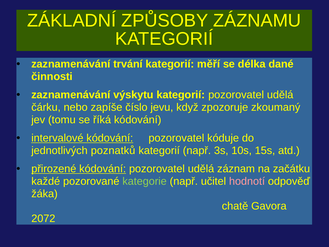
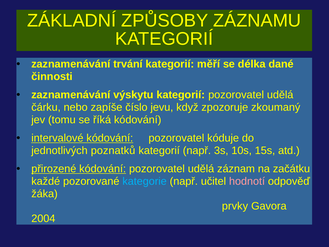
kategorie colour: light green -> light blue (145, 181)
chatě: chatě -> prvky (235, 206)
2072: 2072 -> 2004 (43, 218)
